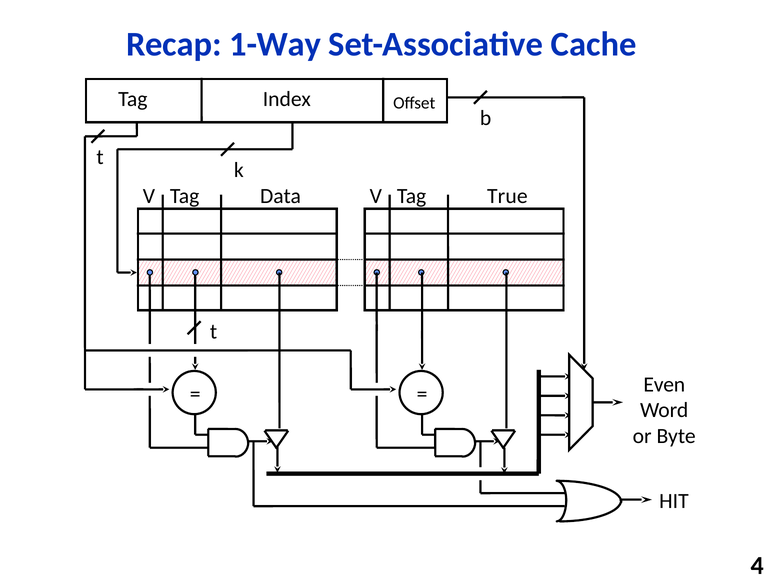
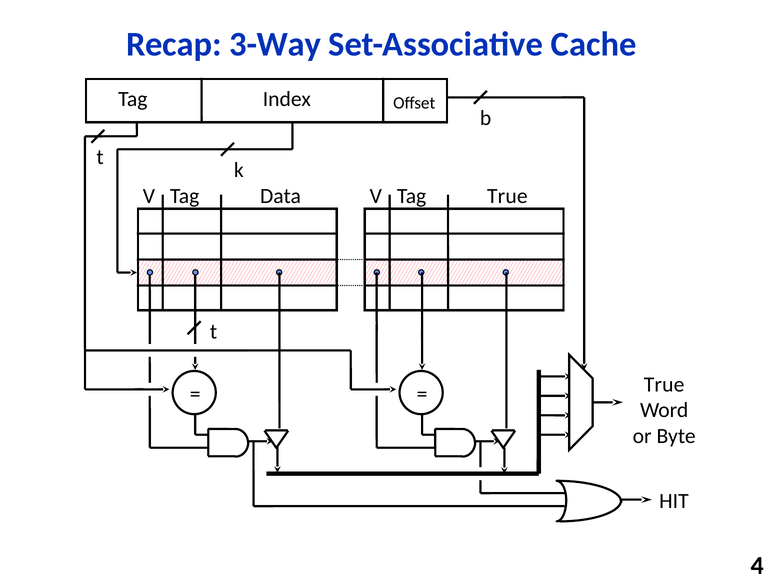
1-Way: 1-Way -> 3-Way (275, 44)
Even: Even -> True (664, 384)
